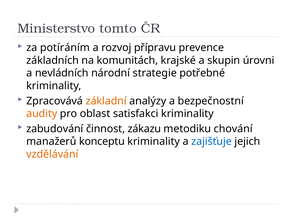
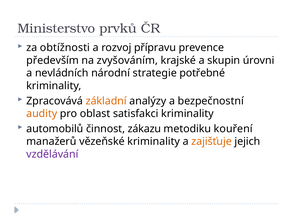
tomto: tomto -> prvků (118, 28)
potíráním: potíráním -> obtížnosti (65, 48)
základních: základních -> především (53, 60)
komunitách: komunitách -> zvyšováním (127, 60)
zabudování: zabudování -> automobilů (55, 129)
chování: chování -> kouření (233, 129)
konceptu: konceptu -> vězeňské (102, 141)
zajišťuje colour: blue -> orange (212, 141)
vzdělávání colour: orange -> purple (52, 154)
